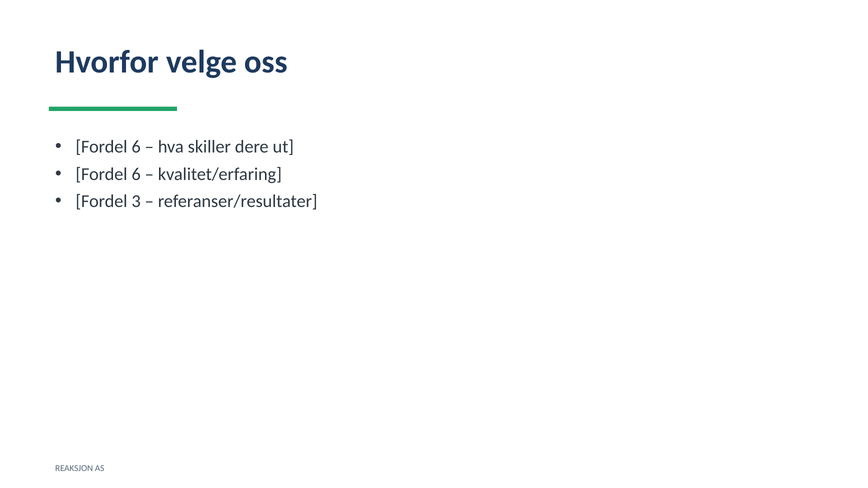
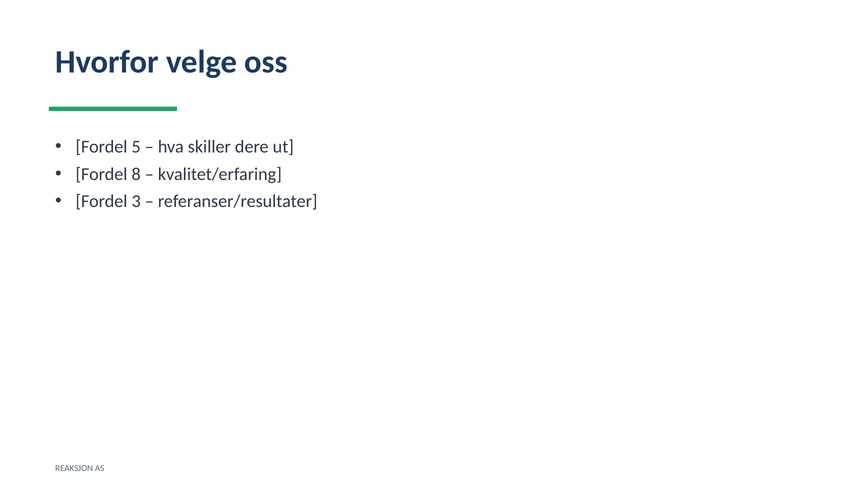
6: 6 -> 5 (136, 147)
6: 6 -> 8 (136, 174)
